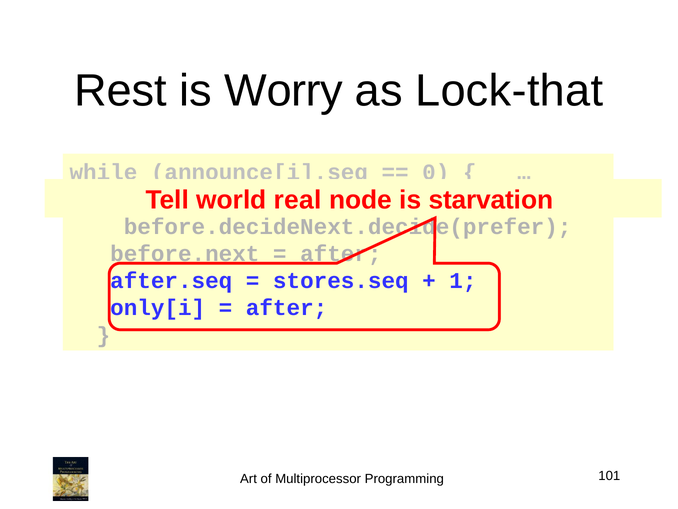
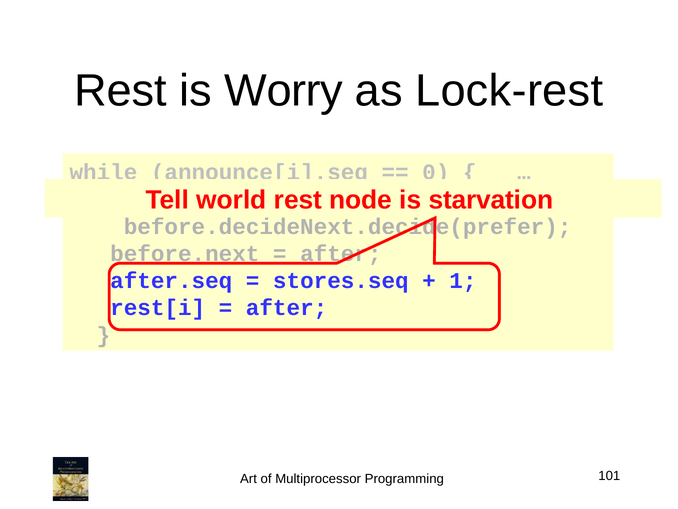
Lock-that: Lock-that -> Lock-rest (509, 91)
real: real -> rest (298, 200)
only[i: only[i -> rest[i (158, 308)
